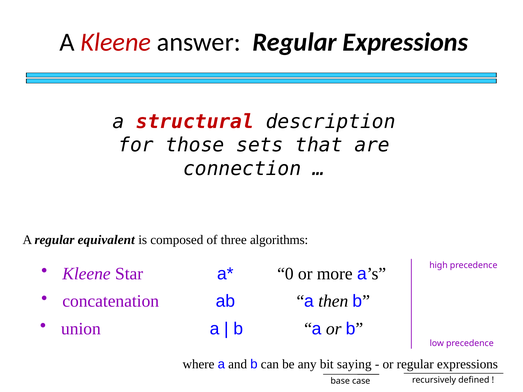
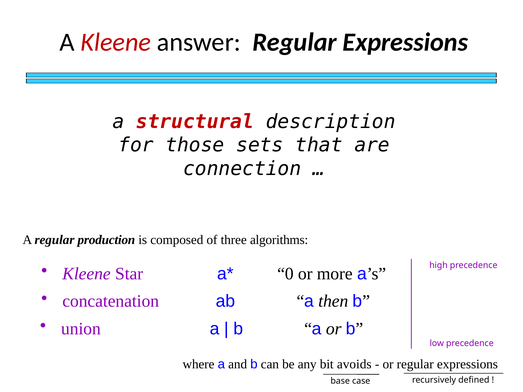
equivalent: equivalent -> production (106, 240)
saying: saying -> avoids (354, 364)
